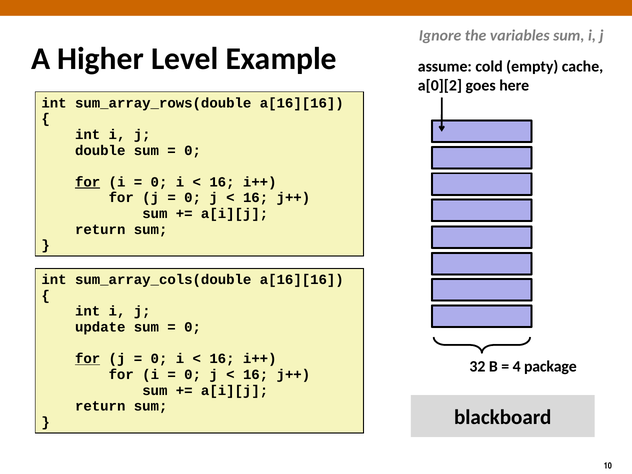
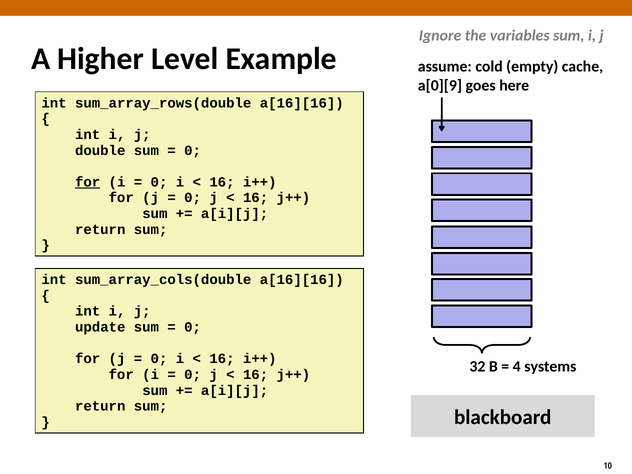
a[0][2: a[0][2 -> a[0][9 (440, 85)
for underline: present -> none (88, 359)
package: package -> systems (550, 367)
